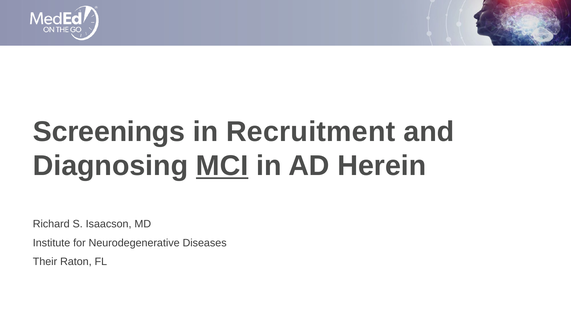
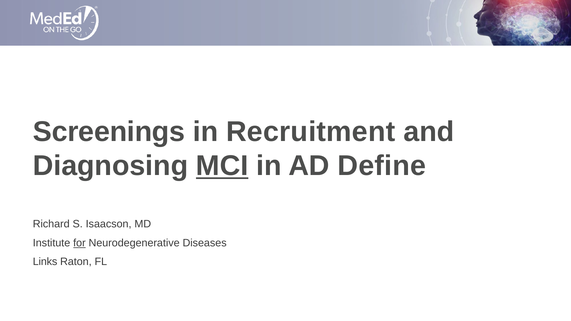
Herein: Herein -> Define (382, 166)
for underline: none -> present (79, 243)
Their: Their -> Links (45, 262)
